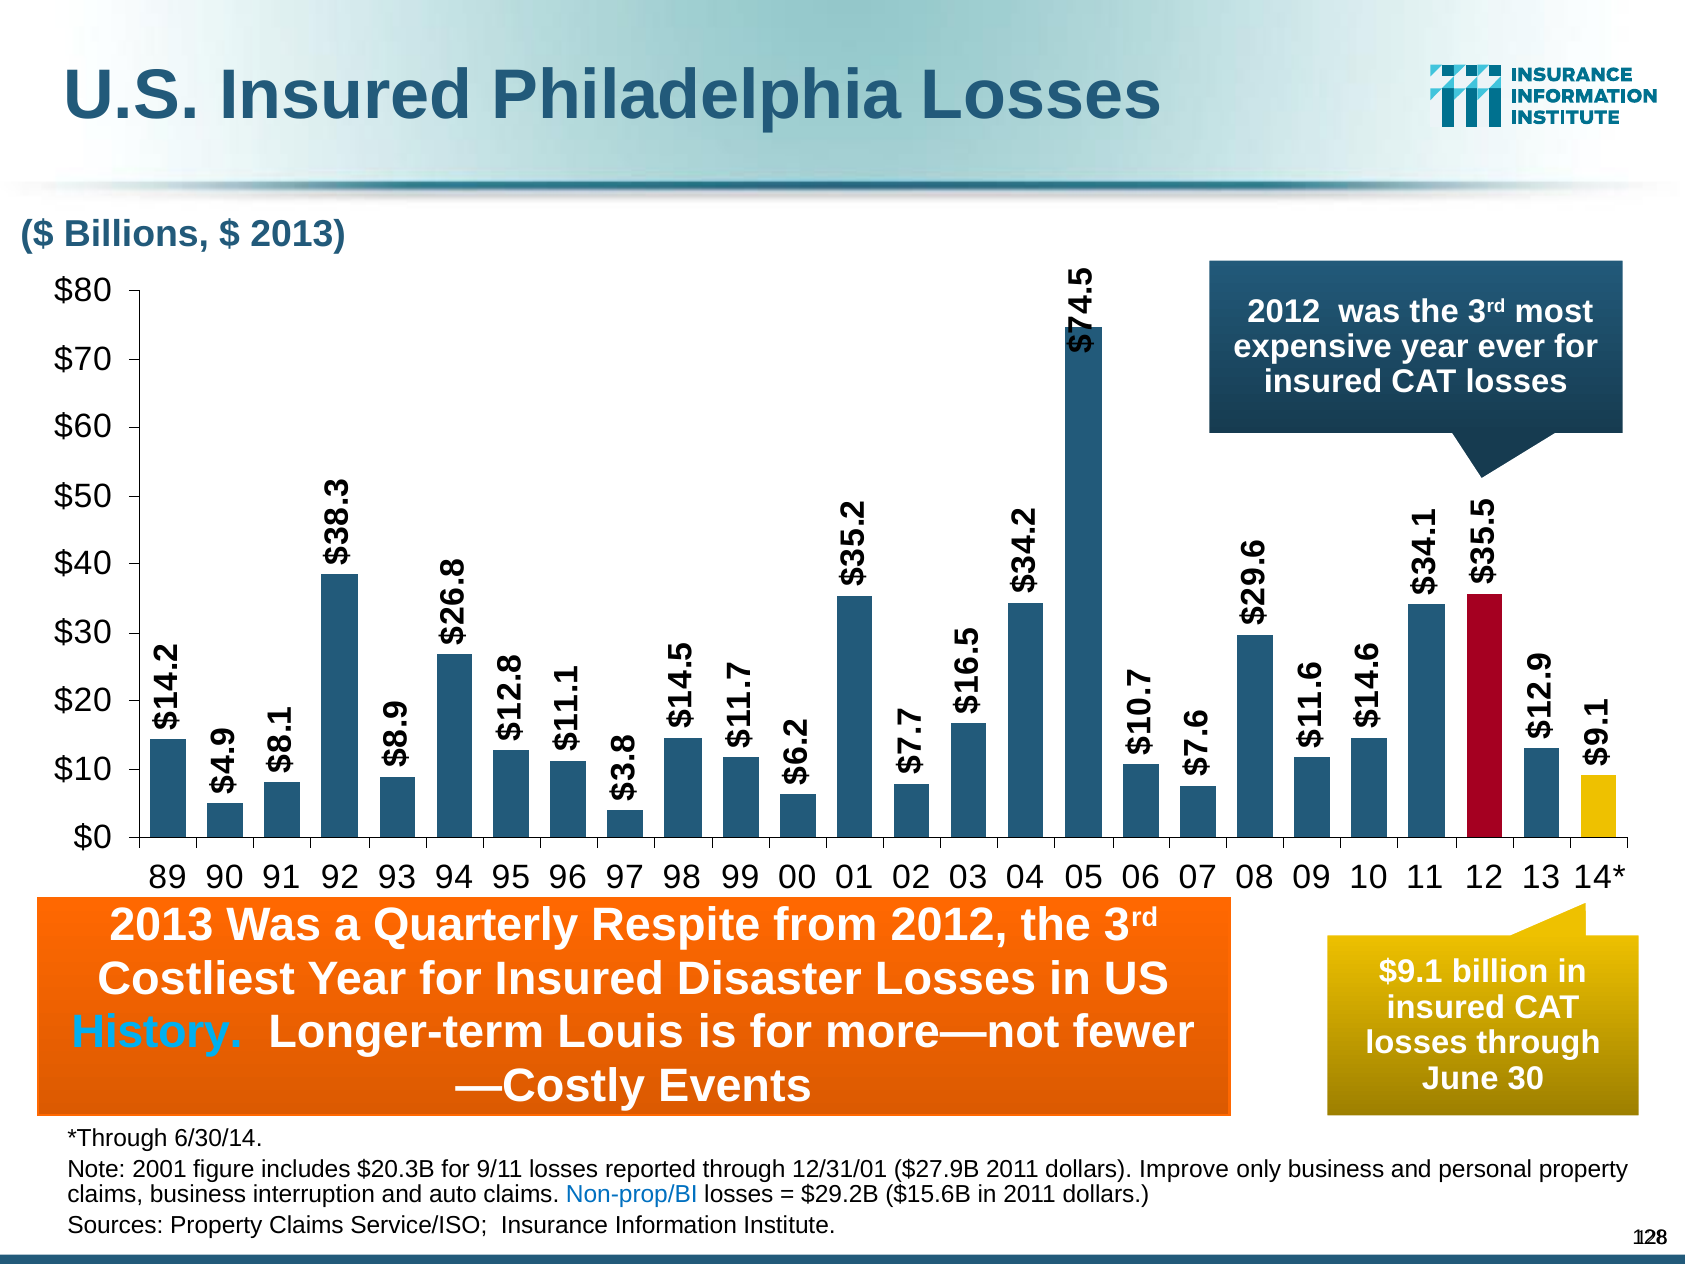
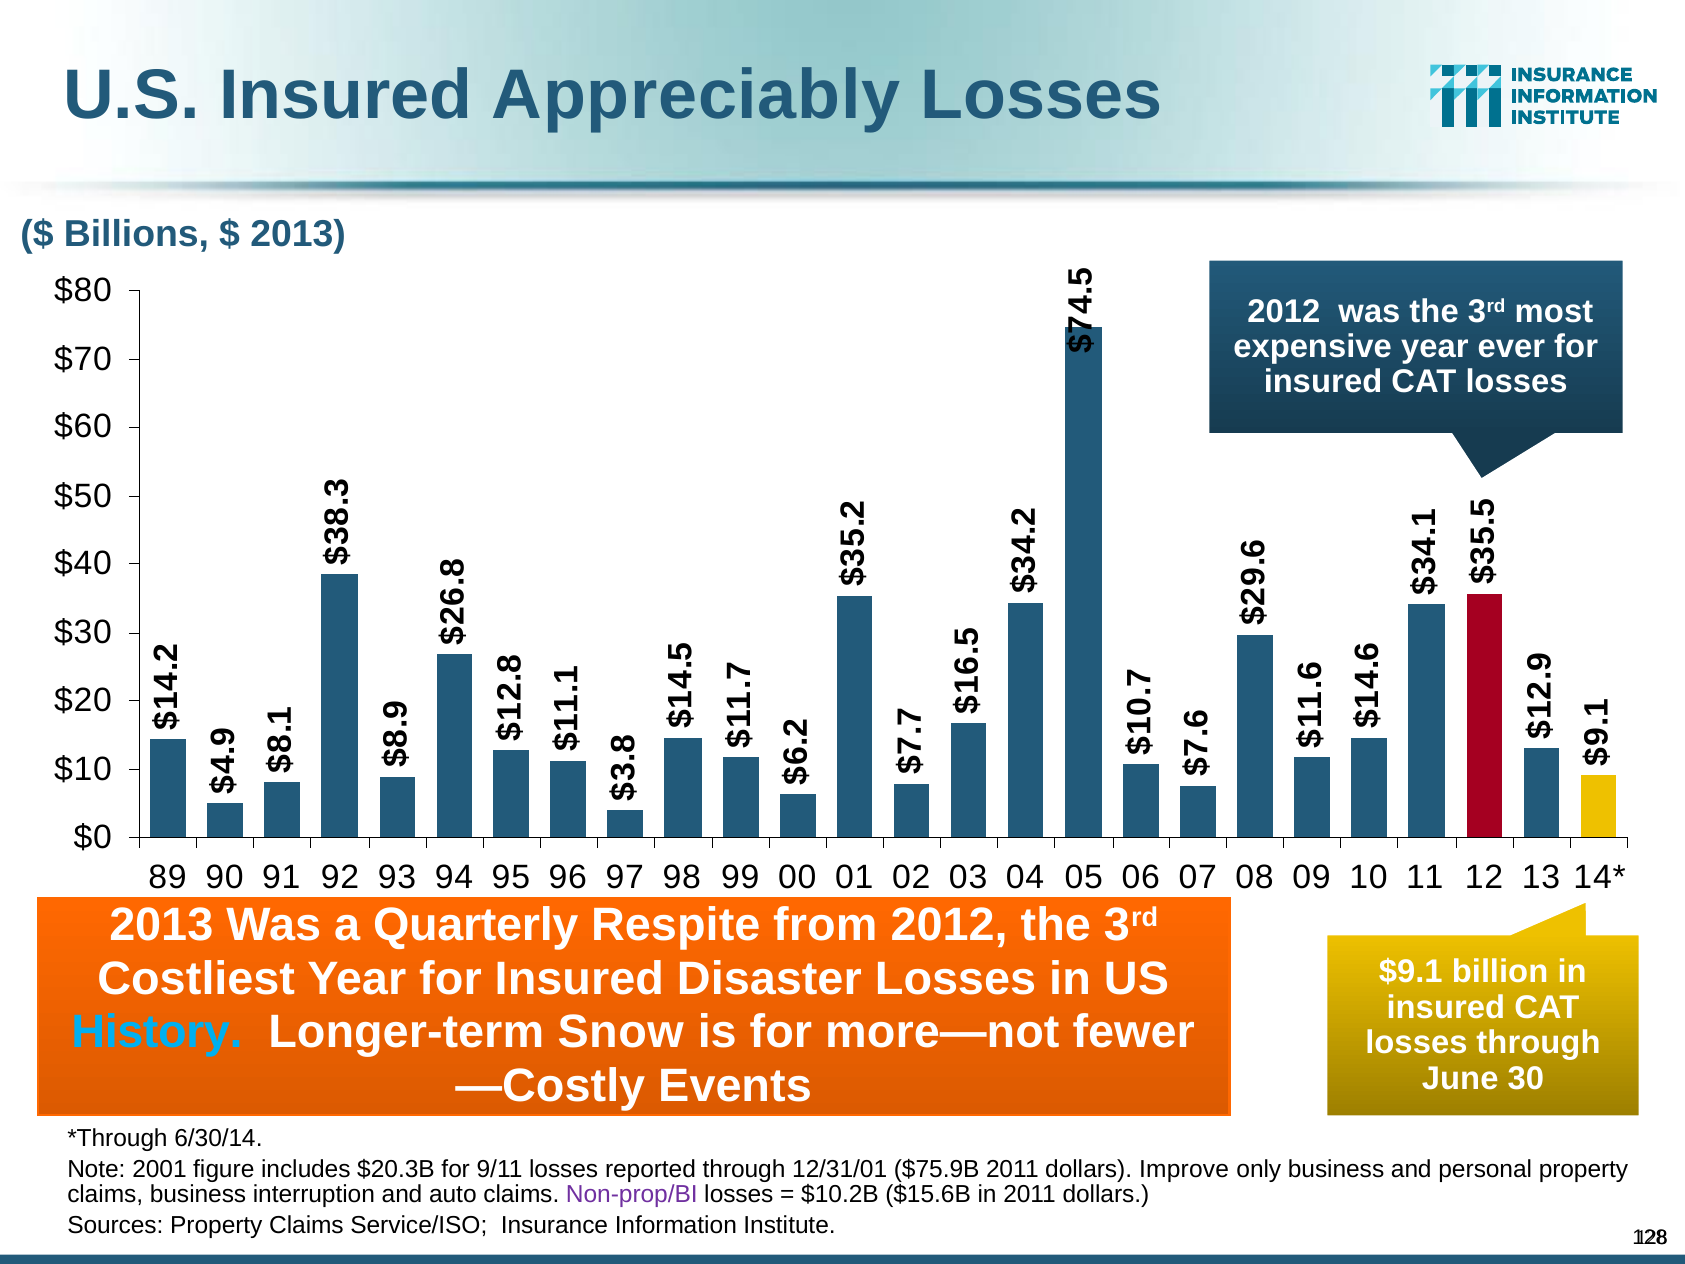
Philadelphia: Philadelphia -> Appreciably (696, 95)
Louis: Louis -> Snow (621, 1032)
$27.9B: $27.9B -> $75.9B (937, 1169)
Non-prop/BI colour: blue -> purple (632, 1194)
$29.2B: $29.2B -> $10.2B (840, 1194)
